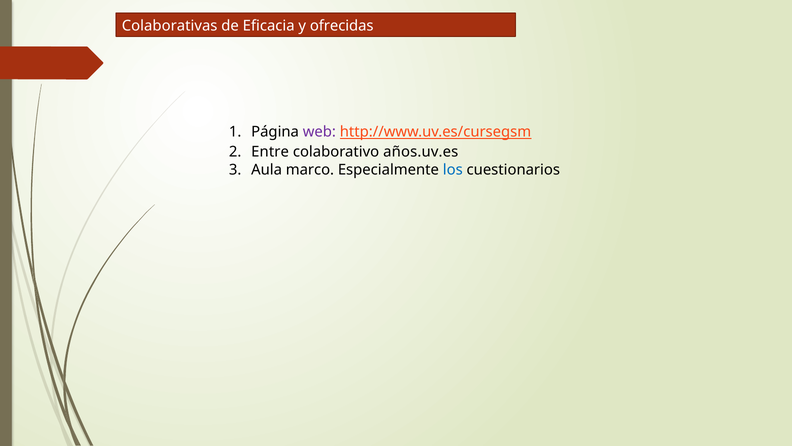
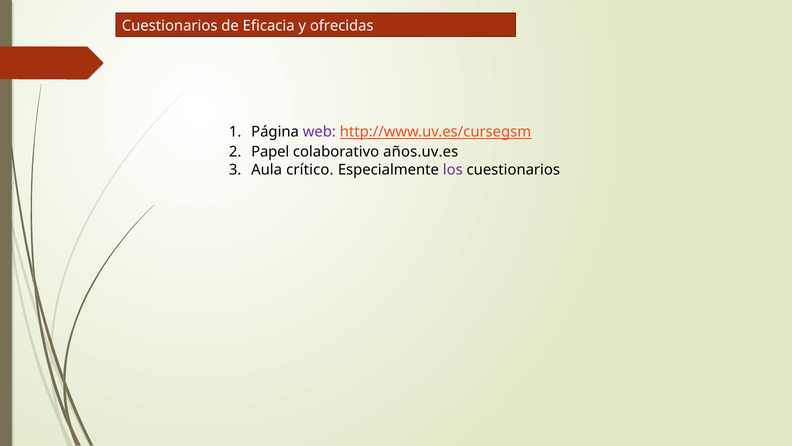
Colaborativas: Colaborativas -> Cuestionarios (170, 26)
Entre: Entre -> Papel (270, 152)
marco: marco -> crítico (310, 170)
los colour: blue -> purple (453, 170)
